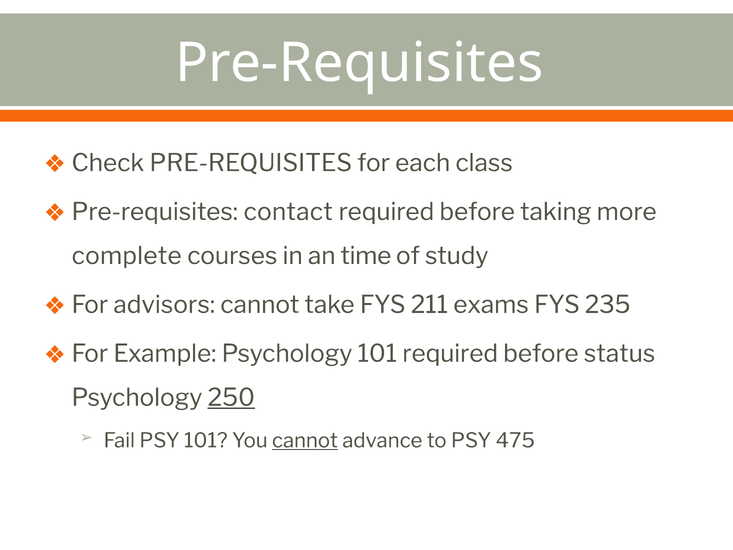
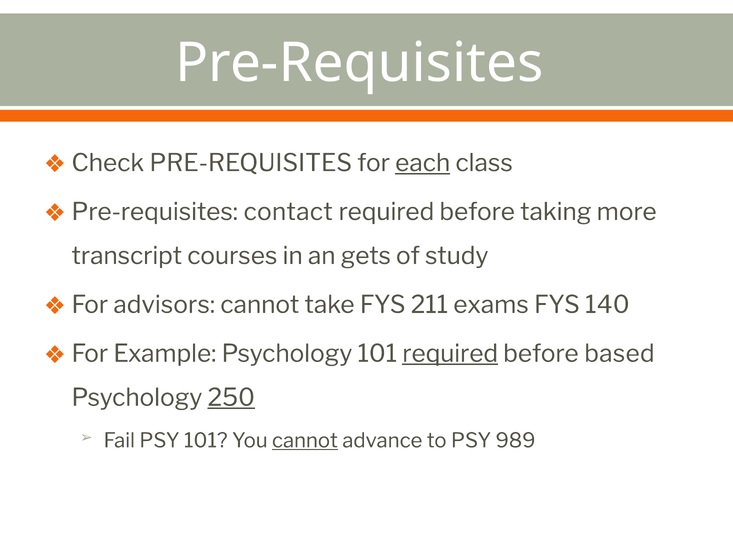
each underline: none -> present (423, 163)
complete: complete -> transcript (127, 256)
time: time -> gets (366, 256)
235: 235 -> 140 (607, 305)
required underline: none -> present (450, 354)
status: status -> based (619, 354)
475: 475 -> 989 (515, 440)
